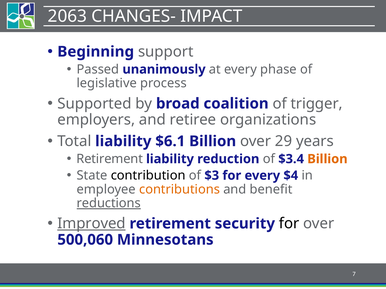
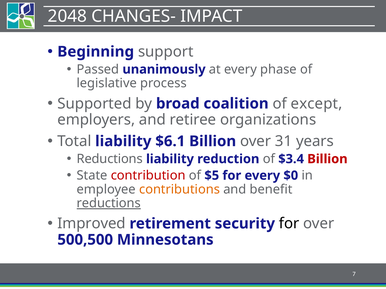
2063: 2063 -> 2048 (67, 16)
trigger: trigger -> except (317, 104)
29: 29 -> 31 (284, 141)
Retirement: Retirement -> Reductions (110, 159)
Billion colour: orange -> red (327, 159)
contribution colour: black -> red (148, 176)
$3: $3 -> $5 (212, 176)
$4: $4 -> $0 (291, 176)
Improved underline: present -> none (91, 224)
500,060: 500,060 -> 500,500 (85, 240)
